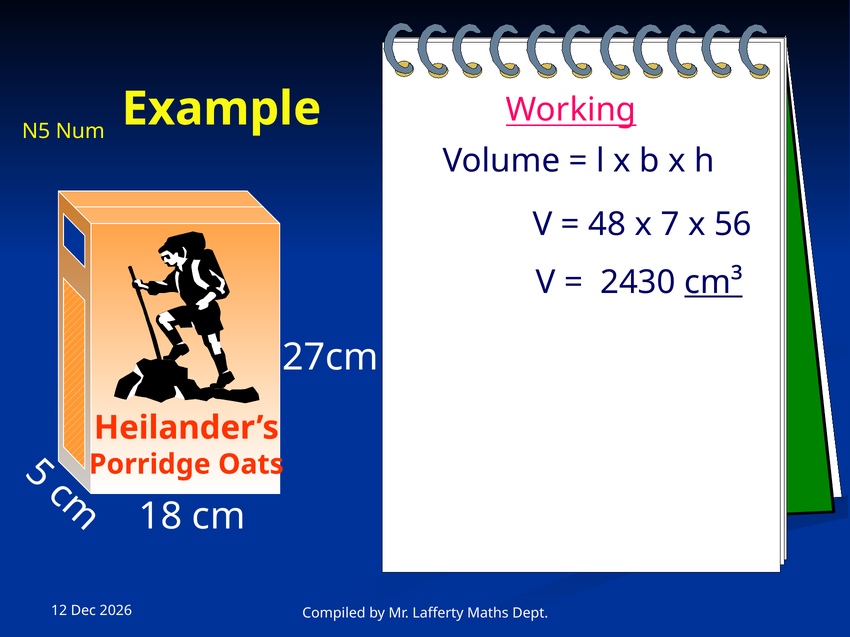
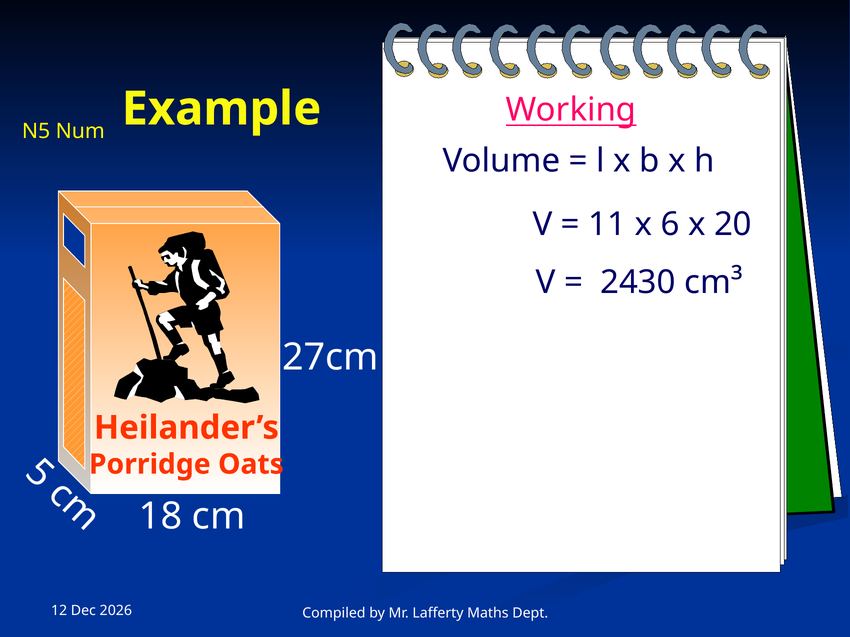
48: 48 -> 11 (607, 225)
7: 7 -> 6 (670, 225)
56: 56 -> 20 (733, 225)
cm³ underline: present -> none (713, 283)
